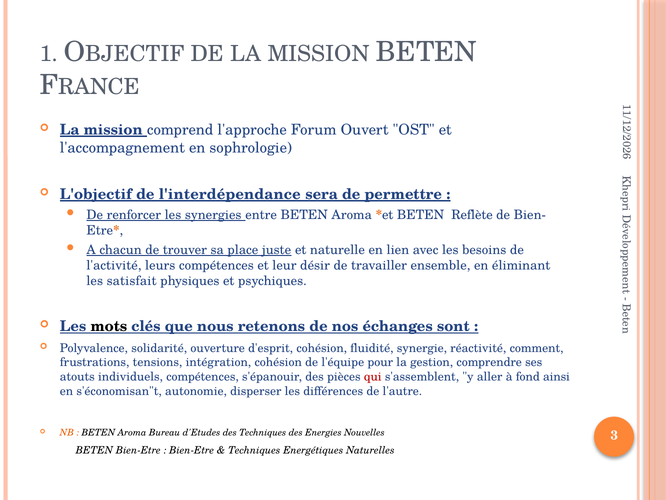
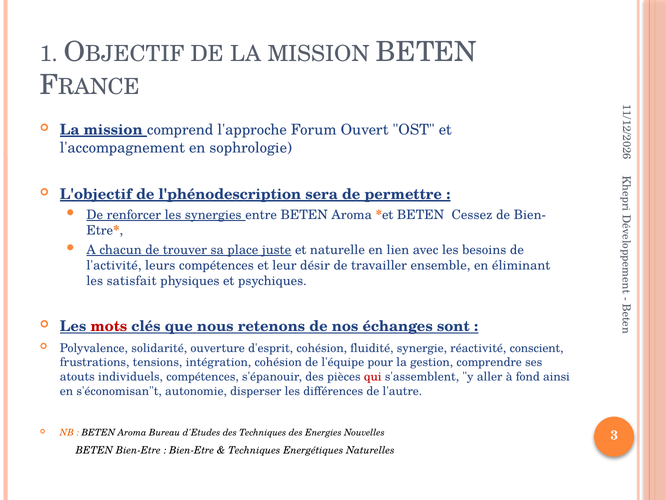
l'interdépendance: l'interdépendance -> l'phénodescription (230, 194)
Reflète: Reflète -> Cessez (472, 215)
mots colour: black -> red (109, 326)
comment: comment -> conscient (537, 348)
